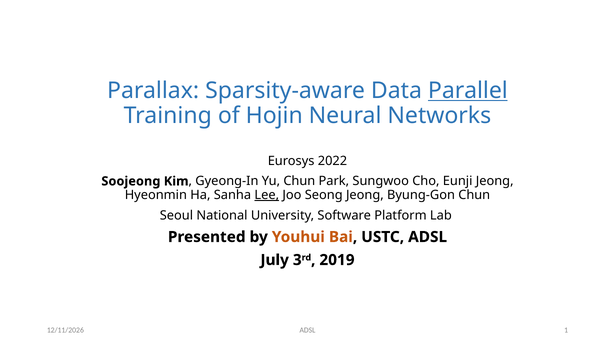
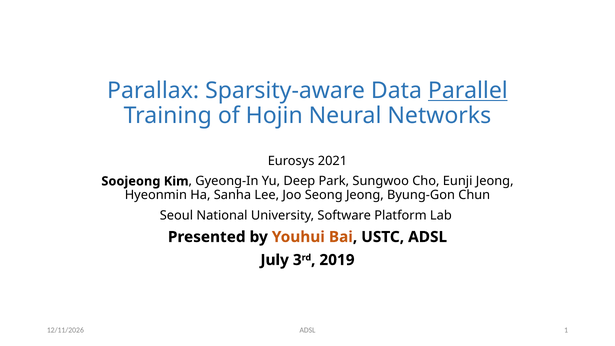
2022: 2022 -> 2021 (332, 161)
Yu Chun: Chun -> Deep (299, 181)
Lee underline: present -> none (267, 195)
